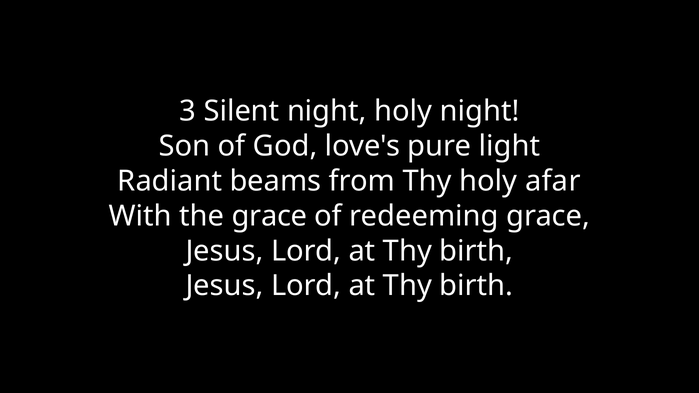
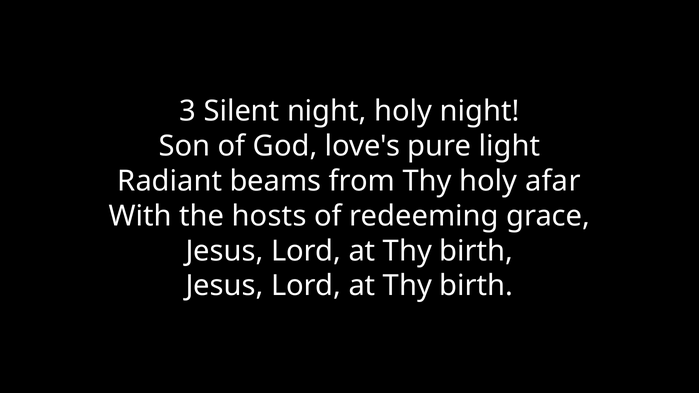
the grace: grace -> hosts (269, 216)
